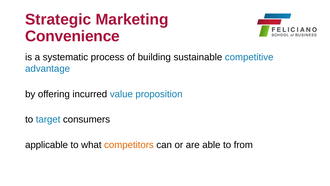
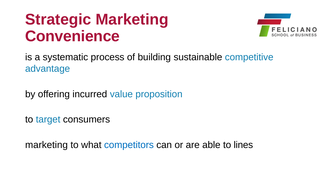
applicable: applicable -> marketing (46, 145)
competitors colour: orange -> blue (129, 145)
from: from -> lines (243, 145)
